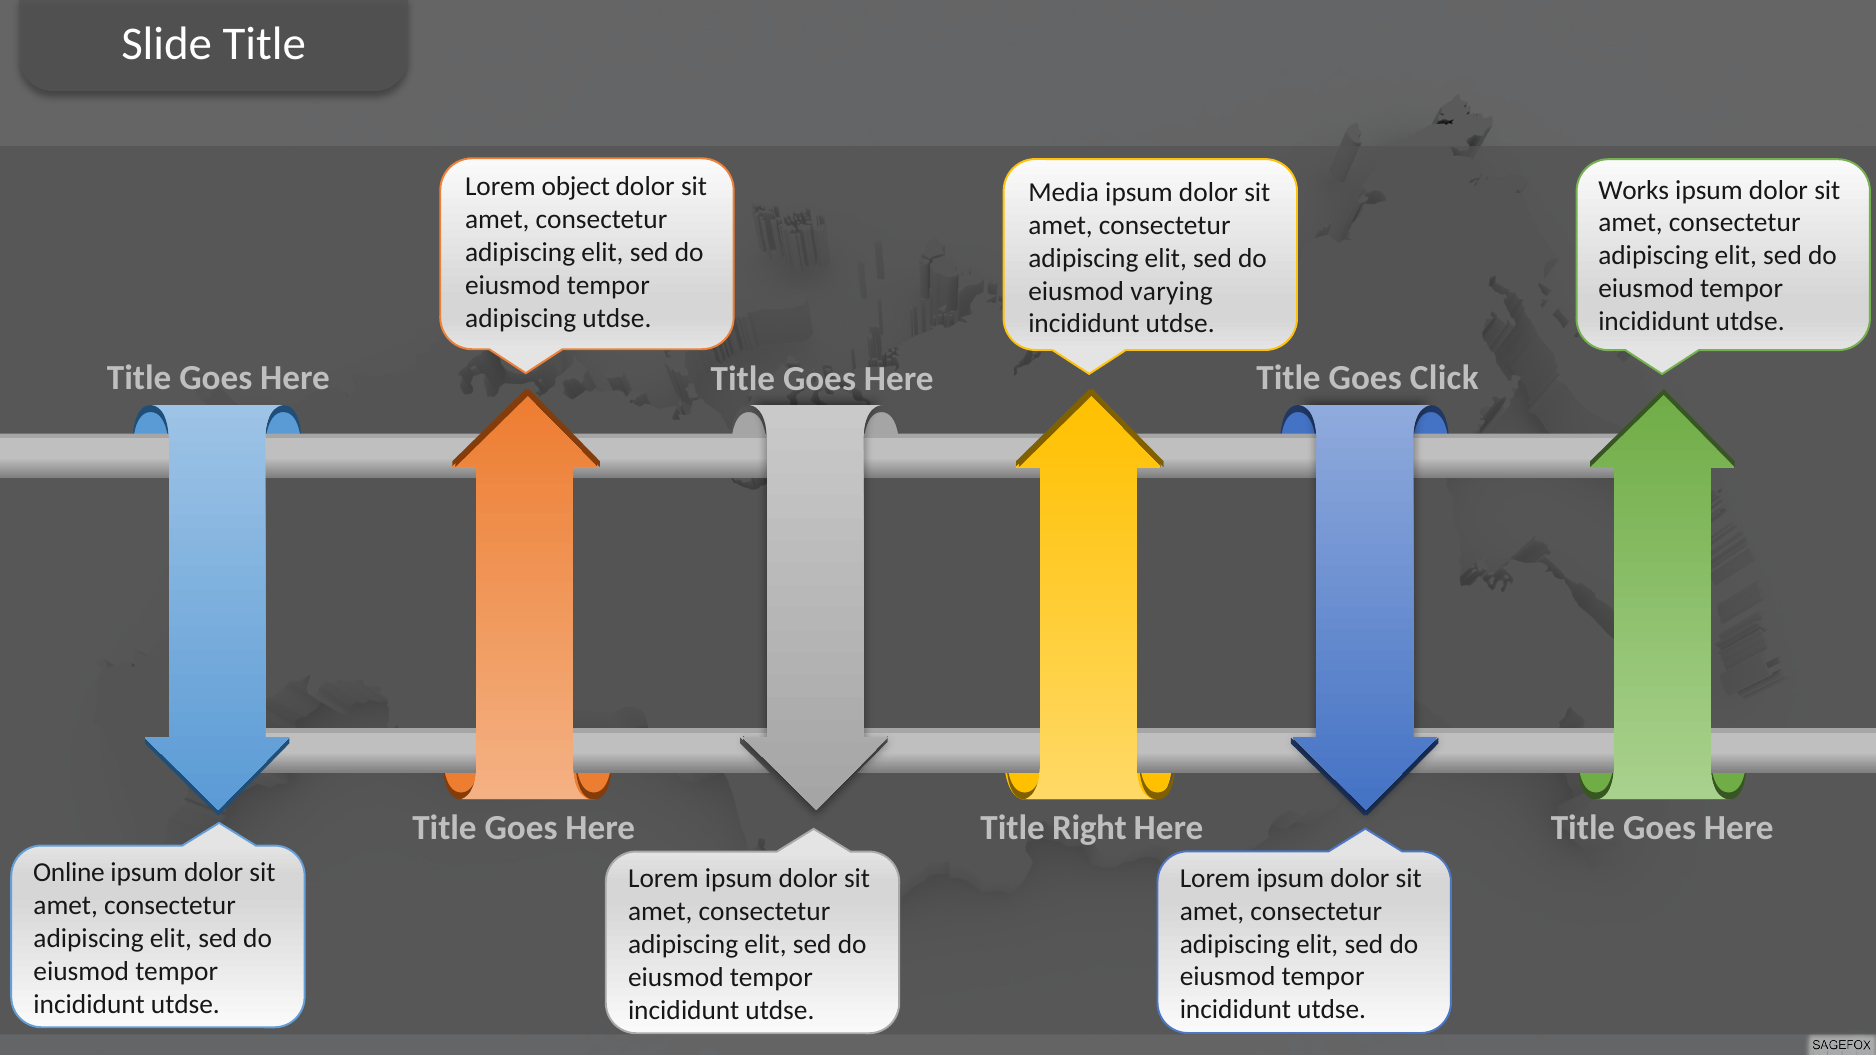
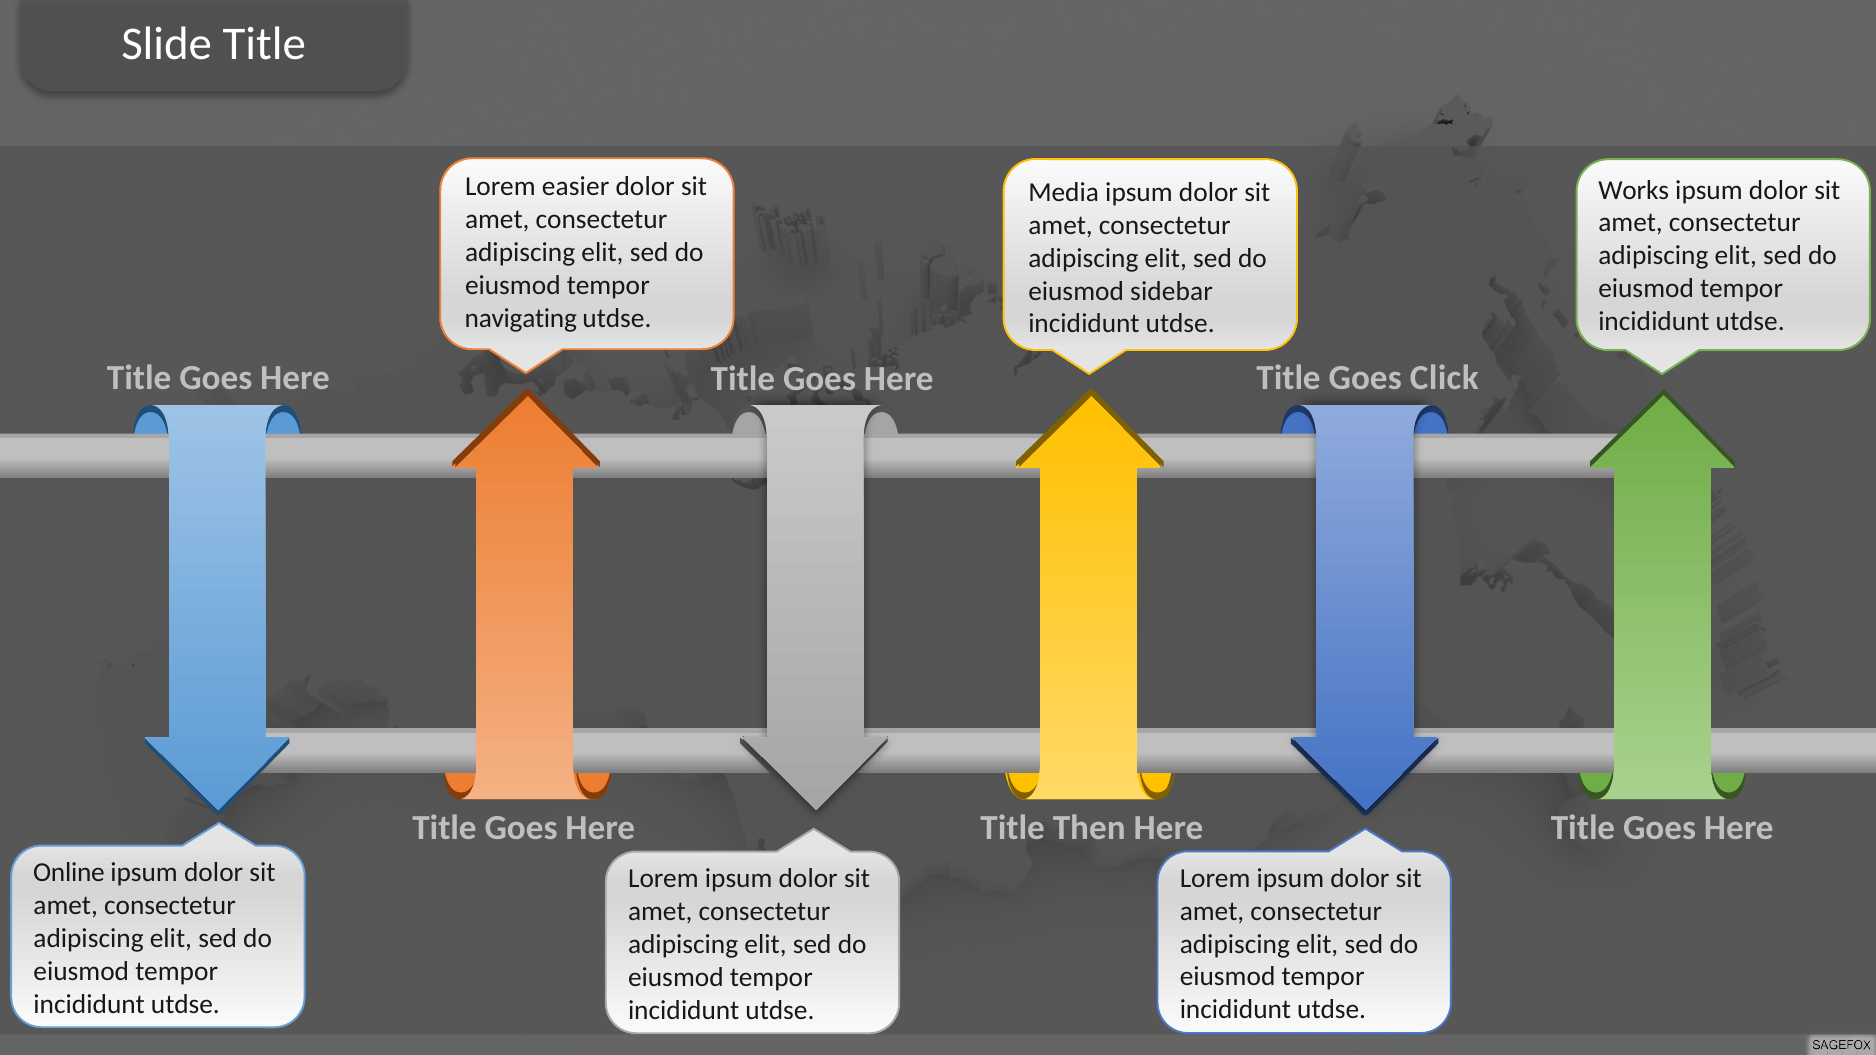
object: object -> easier (576, 187)
varying: varying -> sidebar (1172, 291)
adipiscing: adipiscing -> navigating (521, 318)
Right: Right -> Then (1089, 828)
